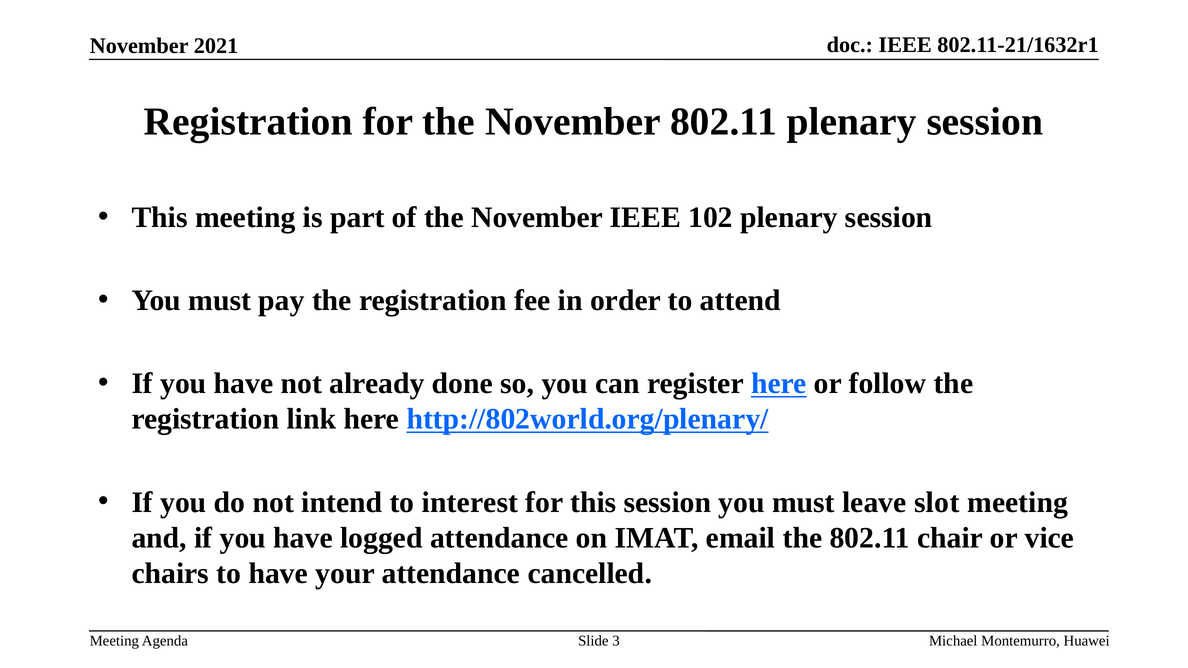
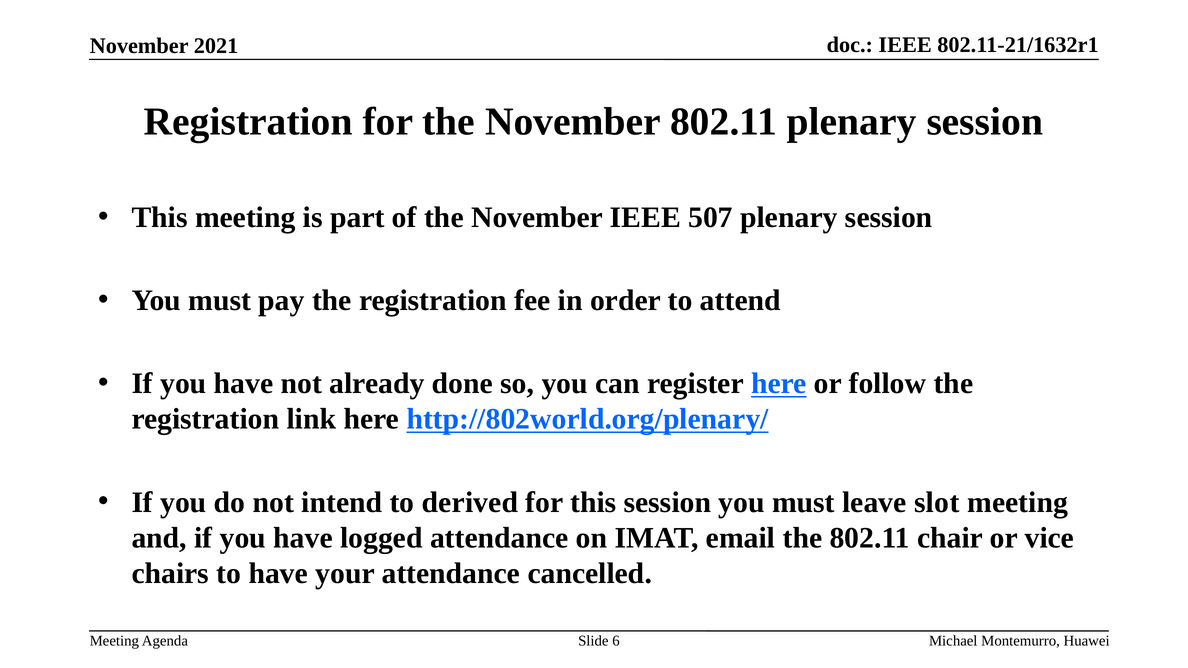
102: 102 -> 507 (710, 217)
interest: interest -> derived (470, 502)
3: 3 -> 6 (616, 641)
